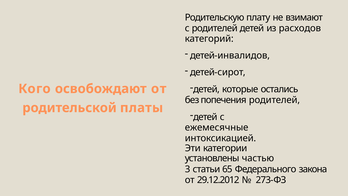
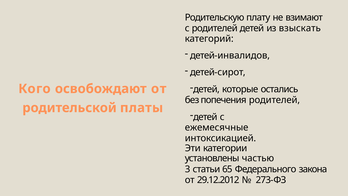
расходов: расходов -> взыскать (300, 28)
